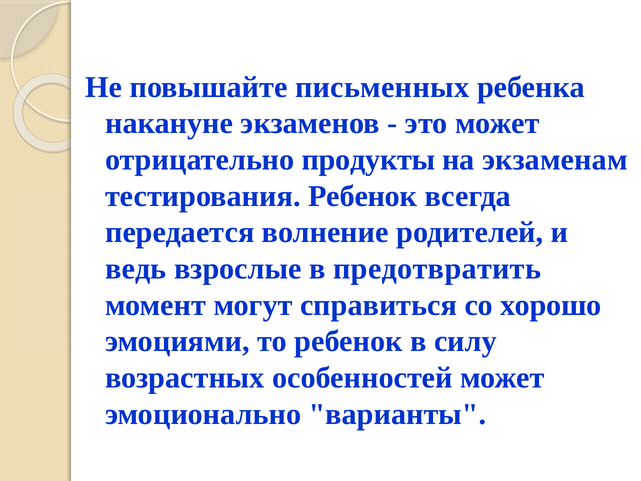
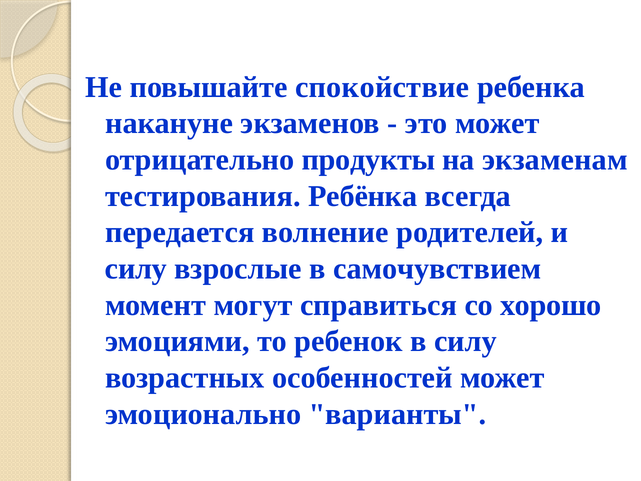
письменных: письменных -> спокойствие (382, 87)
тестирования Ребенок: Ребенок -> Ребёнка (363, 196)
ведь: ведь -> силу (136, 269)
предотвратить: предотвратить -> самочувствием (437, 269)
